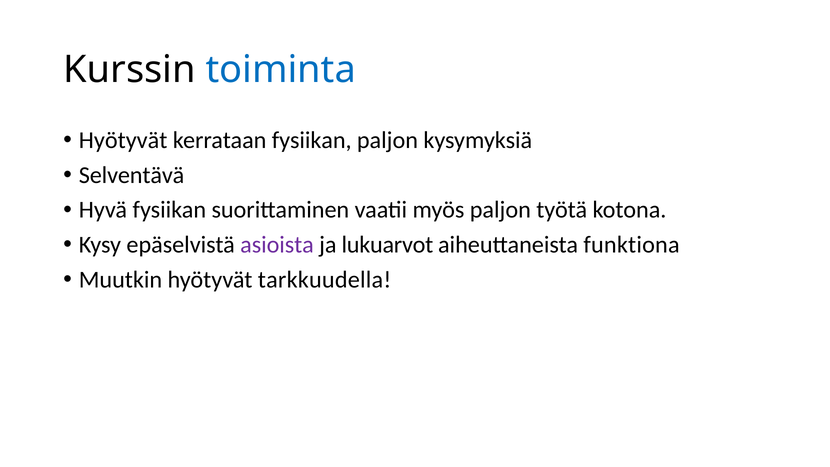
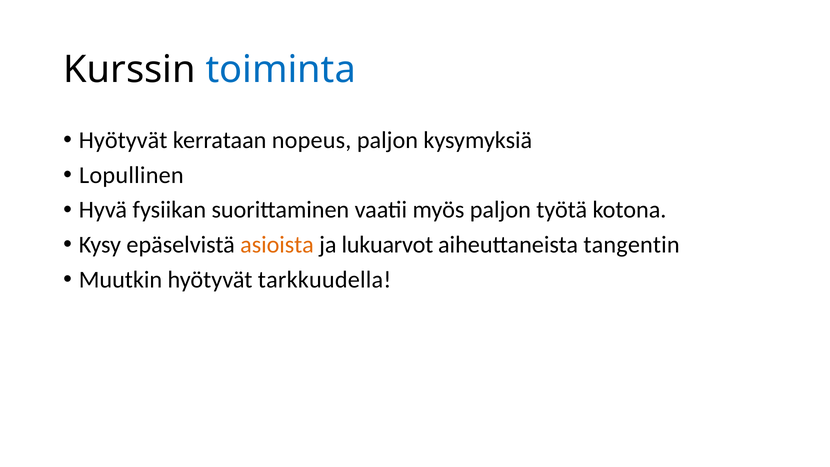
kerrataan fysiikan: fysiikan -> nopeus (312, 140)
Selventävä: Selventävä -> Lopullinen (131, 175)
asioista colour: purple -> orange (277, 245)
funktiona: funktiona -> tangentin (632, 245)
